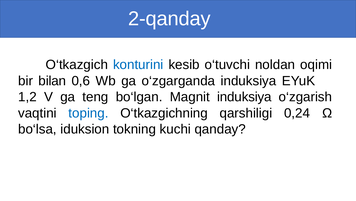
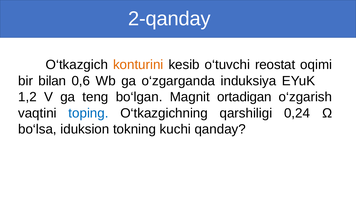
konturini colour: blue -> orange (138, 64)
noldan: noldan -> reostat (275, 64)
Magnit induksiya: induksiya -> ortadigan (244, 97)
